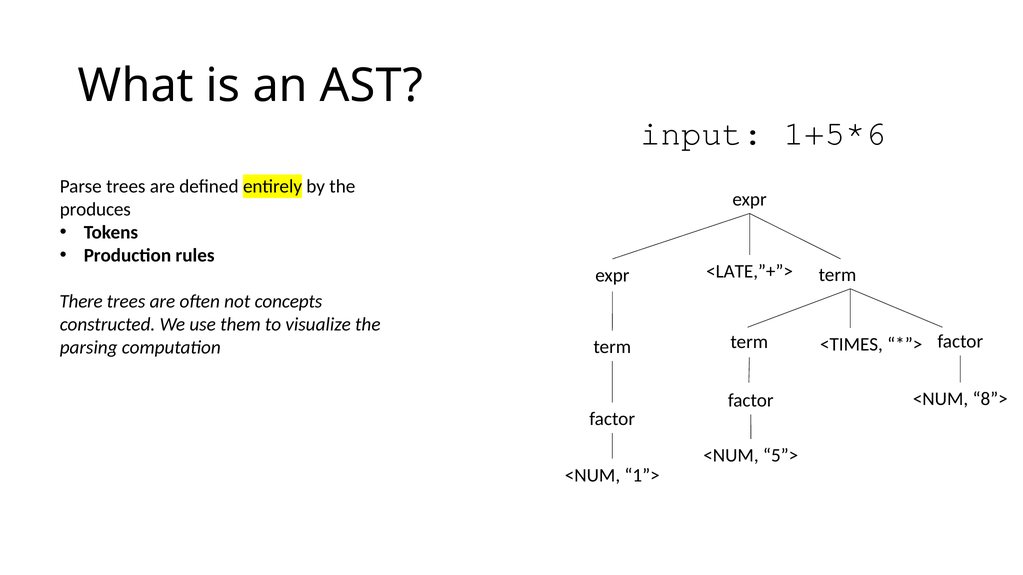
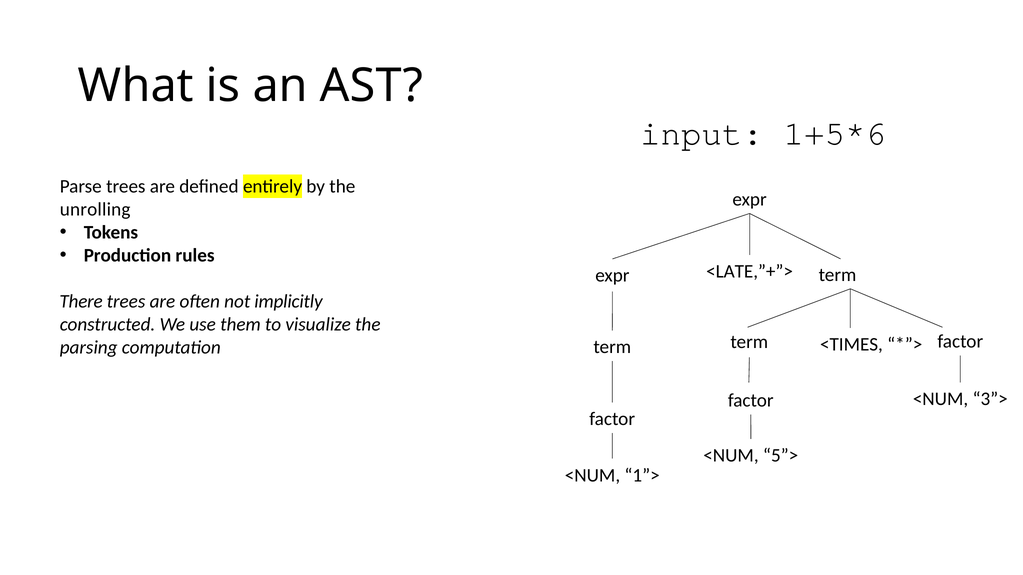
produces: produces -> unrolling (95, 209)
concepts: concepts -> implicitly (288, 302)
8”>: 8”> -> 3”> (990, 399)
